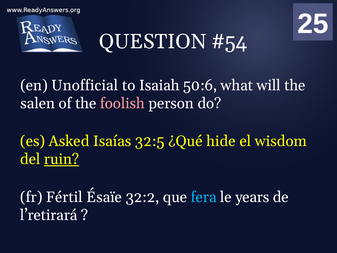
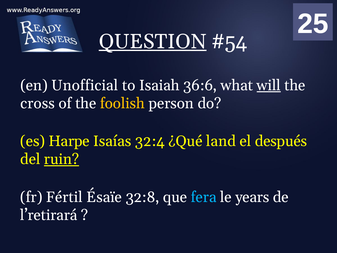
QUESTION underline: none -> present (153, 42)
50:6: 50:6 -> 36:6 (200, 85)
will underline: none -> present (269, 85)
salen: salen -> cross (38, 103)
foolish colour: pink -> yellow (122, 103)
Asked: Asked -> Harpe (69, 141)
32:5: 32:5 -> 32:4 (150, 141)
hide: hide -> land (221, 141)
wisdom: wisdom -> después (281, 141)
32:2: 32:2 -> 32:8 (142, 197)
